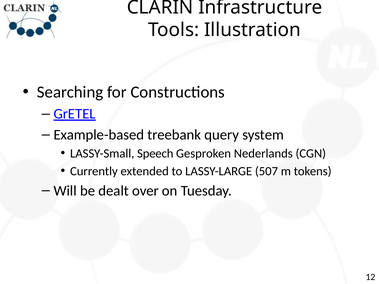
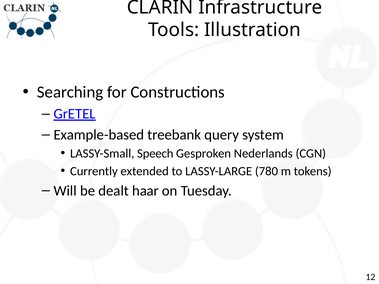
507: 507 -> 780 (266, 171)
over: over -> haar (145, 191)
